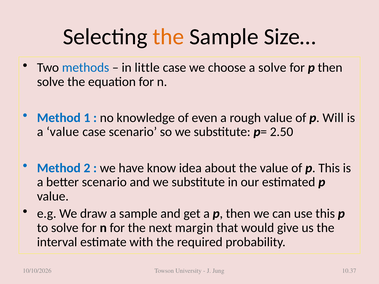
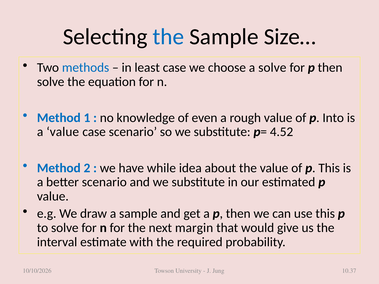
the colour: orange -> blue (168, 37)
little: little -> least (147, 68)
Will: Will -> Into (333, 118)
2.50: 2.50 -> 4.52 (282, 132)
know: know -> while (161, 168)
